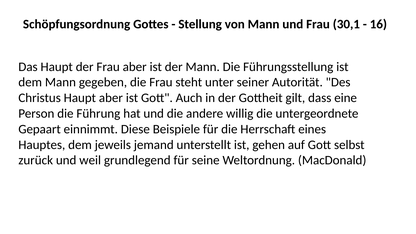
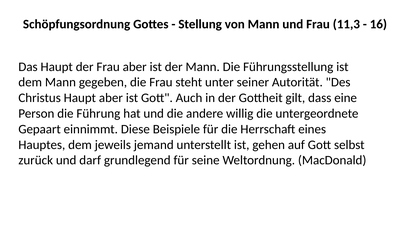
30,1: 30,1 -> 11,3 (346, 24)
weil: weil -> darf (90, 160)
